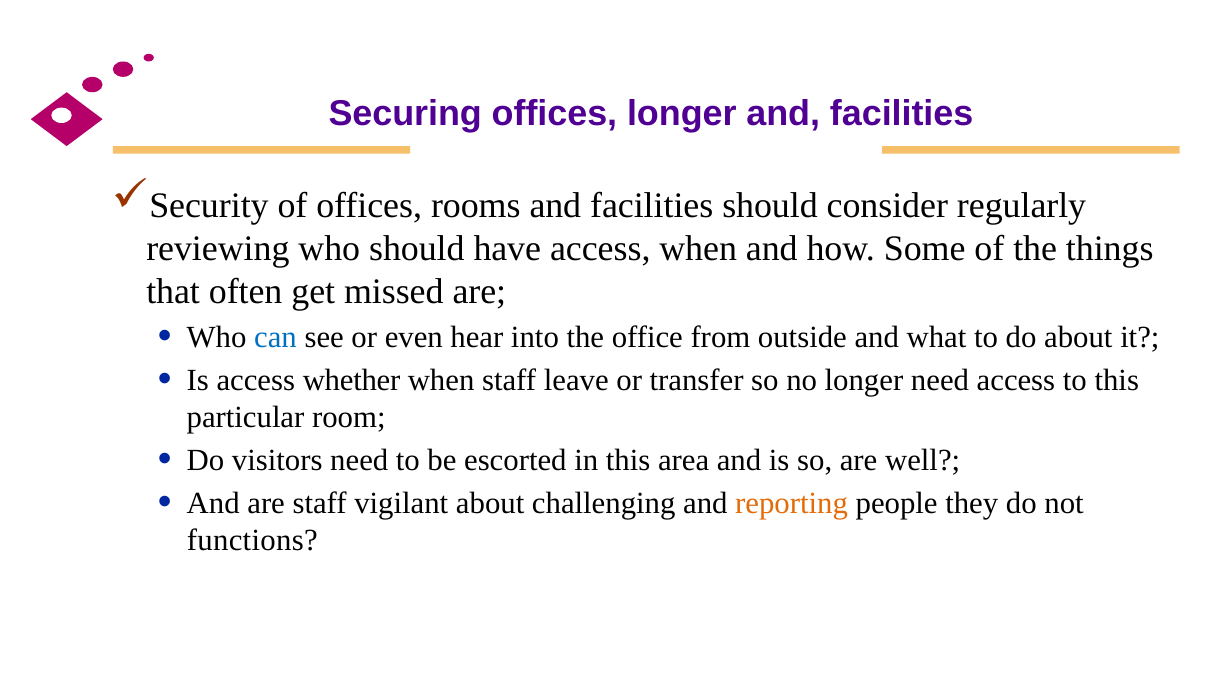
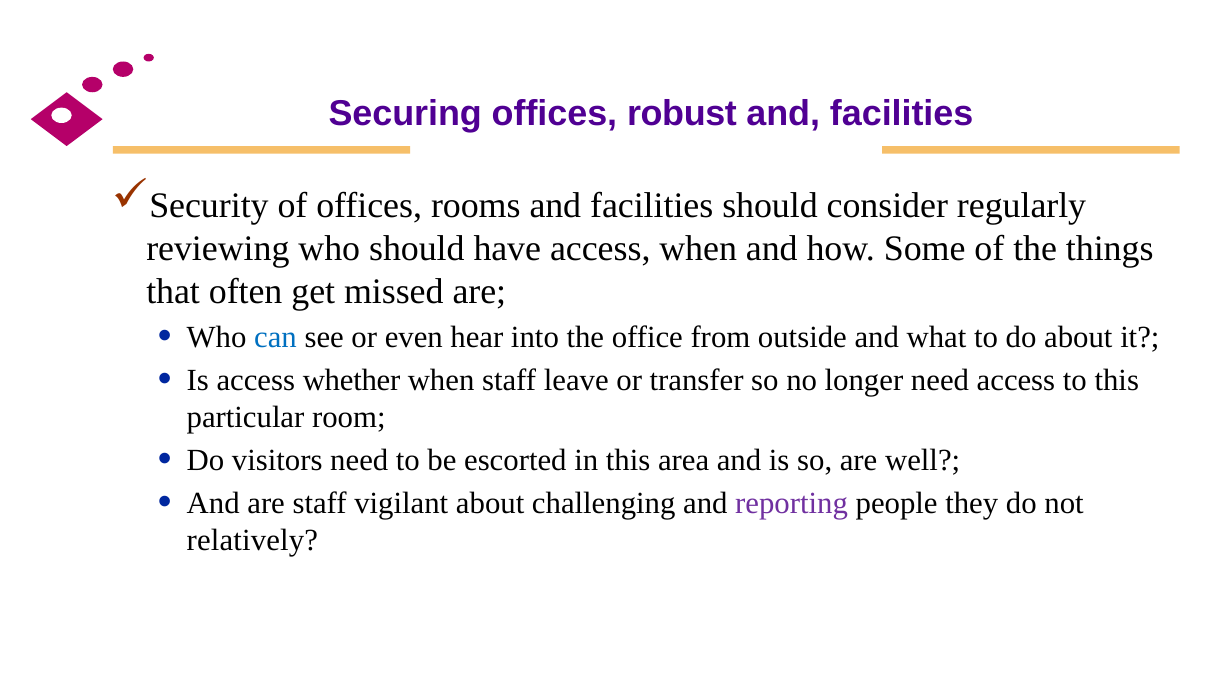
offices longer: longer -> robust (682, 114)
reporting colour: orange -> purple (792, 503)
functions: functions -> relatively (252, 540)
